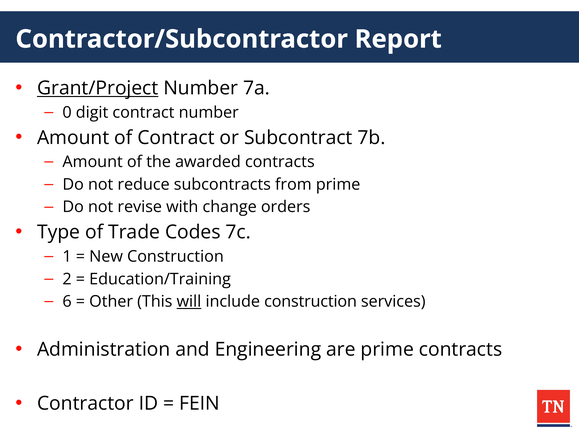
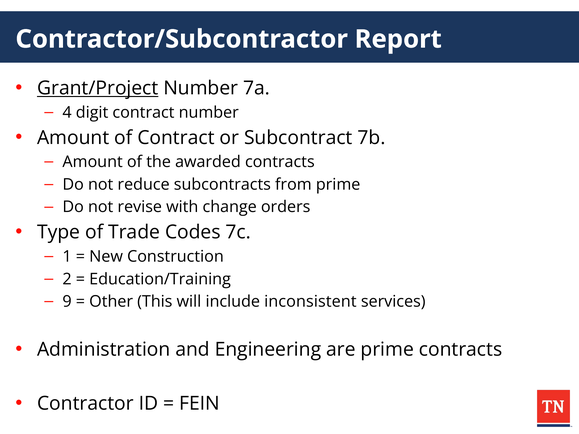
0: 0 -> 4 (67, 112)
6: 6 -> 9 (67, 302)
will underline: present -> none (189, 302)
include construction: construction -> inconsistent (310, 302)
